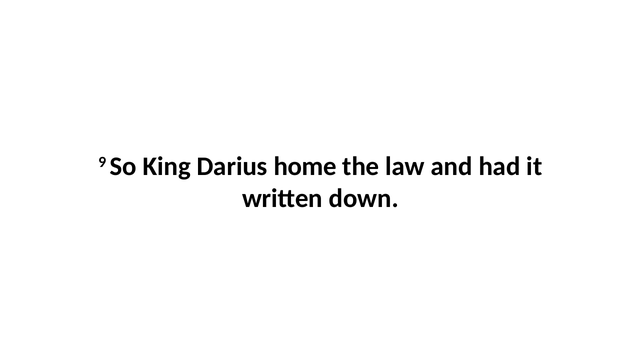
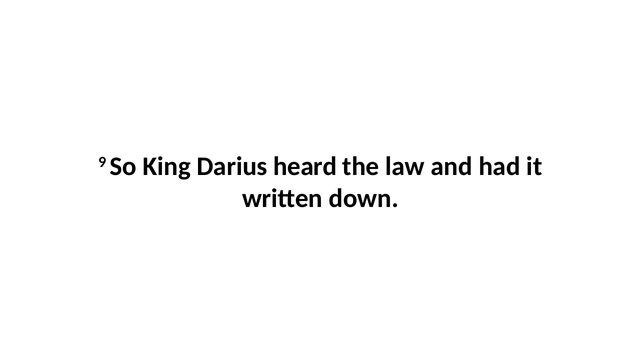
home: home -> heard (305, 166)
